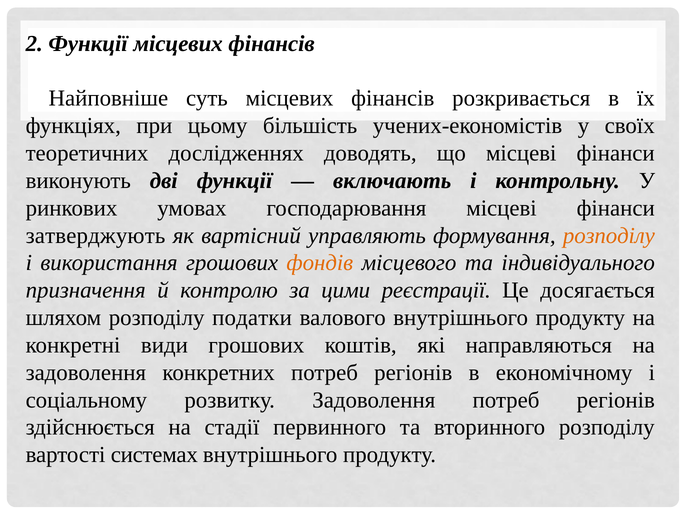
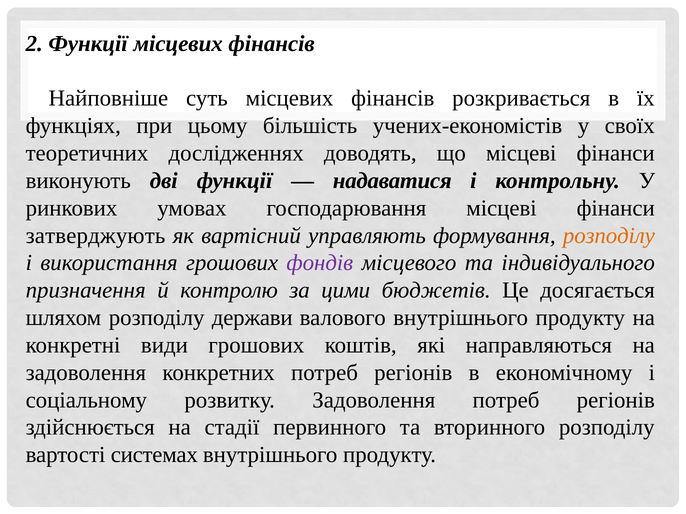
включають: включають -> надаватися (392, 181)
фондів colour: orange -> purple (320, 263)
реєстрації: реєстрації -> бюджетів (436, 291)
податки: податки -> держави (252, 318)
